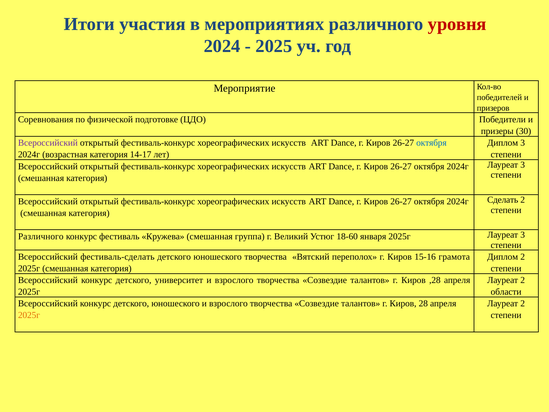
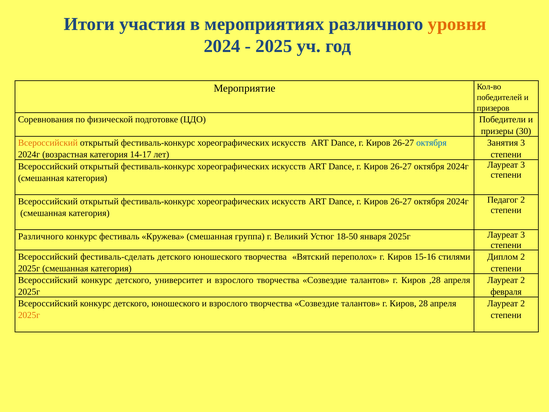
уровня colour: red -> orange (457, 24)
Всероссийский colour: purple -> orange (48, 143)
Диплом: Диплом -> Занятия (503, 143)
Сделать: Сделать -> Педагог (503, 200)
18-60: 18-60 -> 18-50 (347, 236)
грамота: грамота -> стилями (454, 257)
области: области -> февраля (506, 292)
